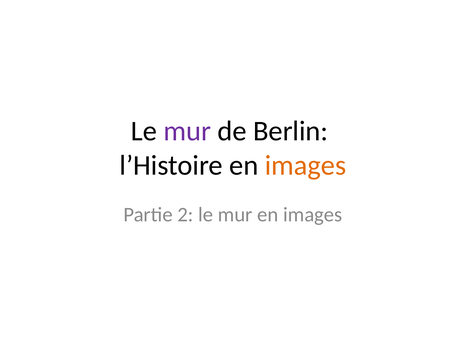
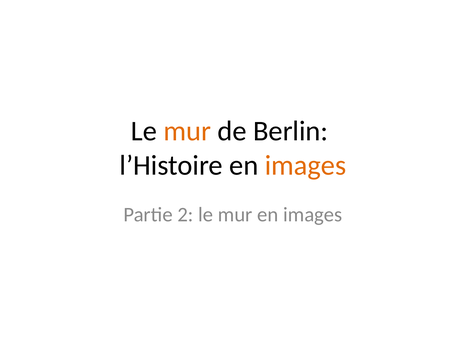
mur colour: purple -> orange (187, 131)
